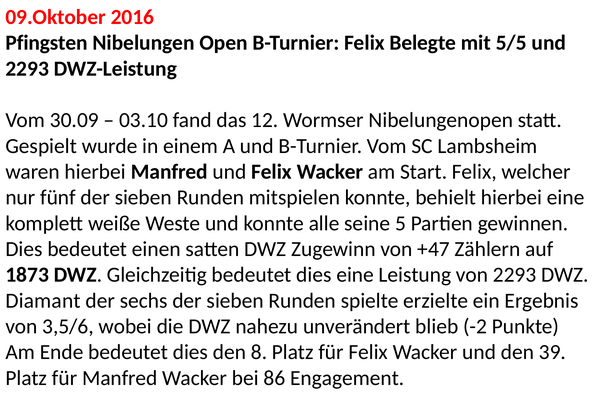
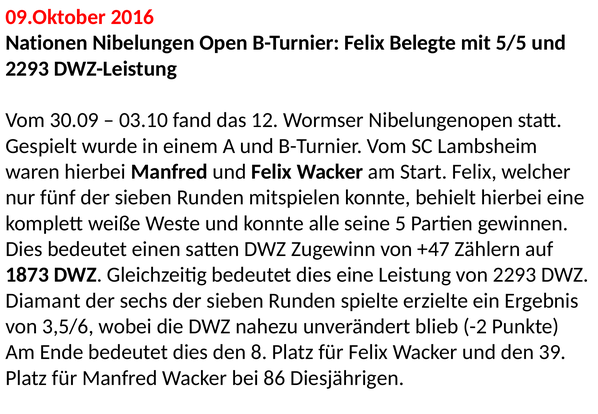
Pfingsten: Pfingsten -> Nationen (47, 43)
Engagement: Engagement -> Diesjährigen (347, 378)
